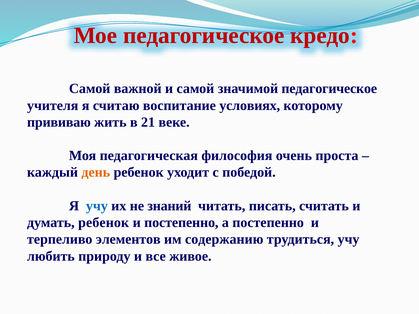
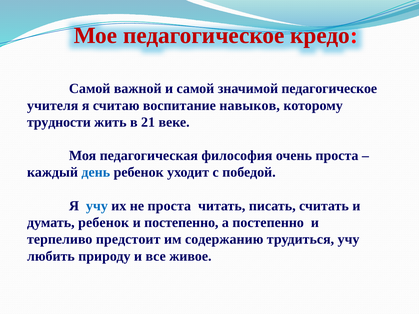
условиях: условиях -> навыков (250, 105)
прививаю: прививаю -> трудности (59, 122)
день colour: orange -> blue (96, 173)
не знаний: знаний -> проста (169, 206)
элементов: элементов -> предстоит (128, 240)
